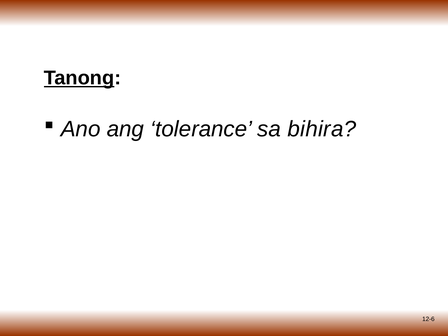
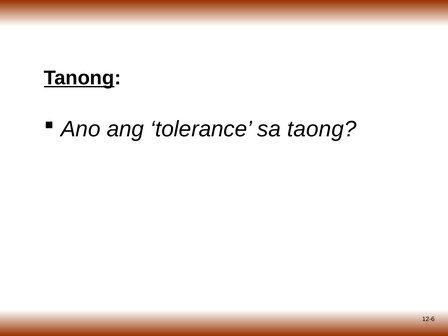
bihira: bihira -> taong (322, 129)
